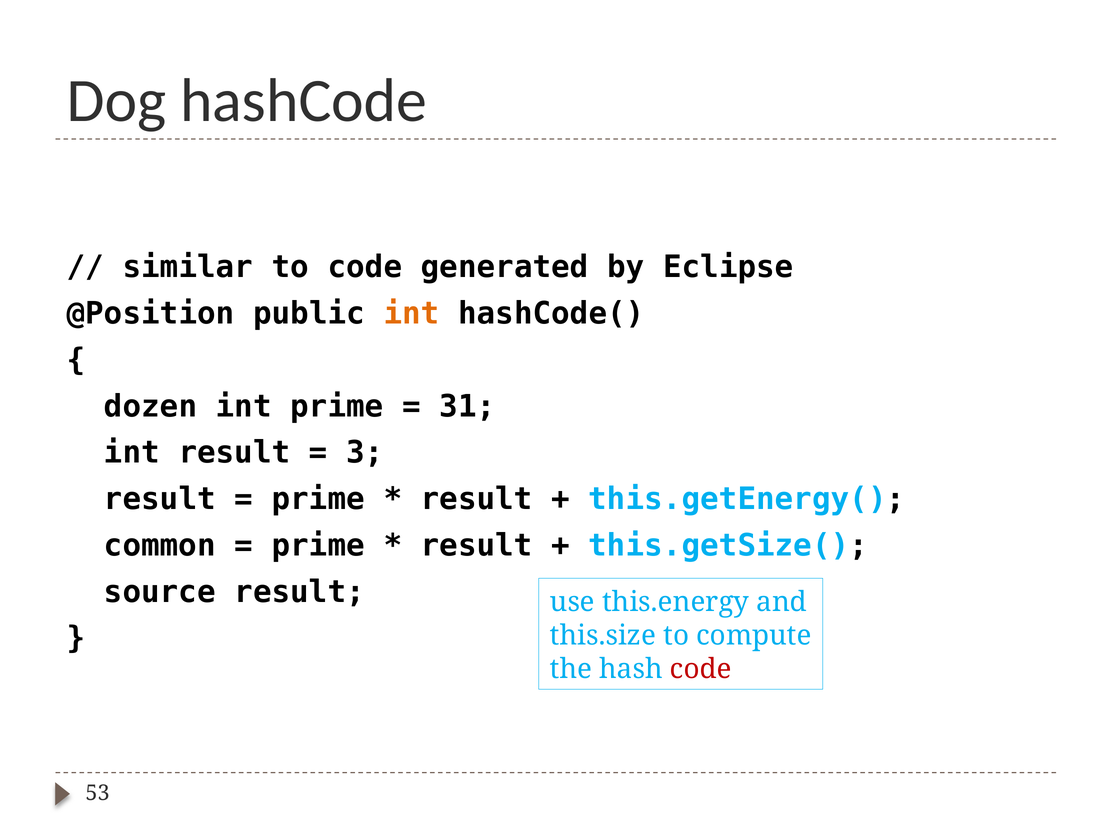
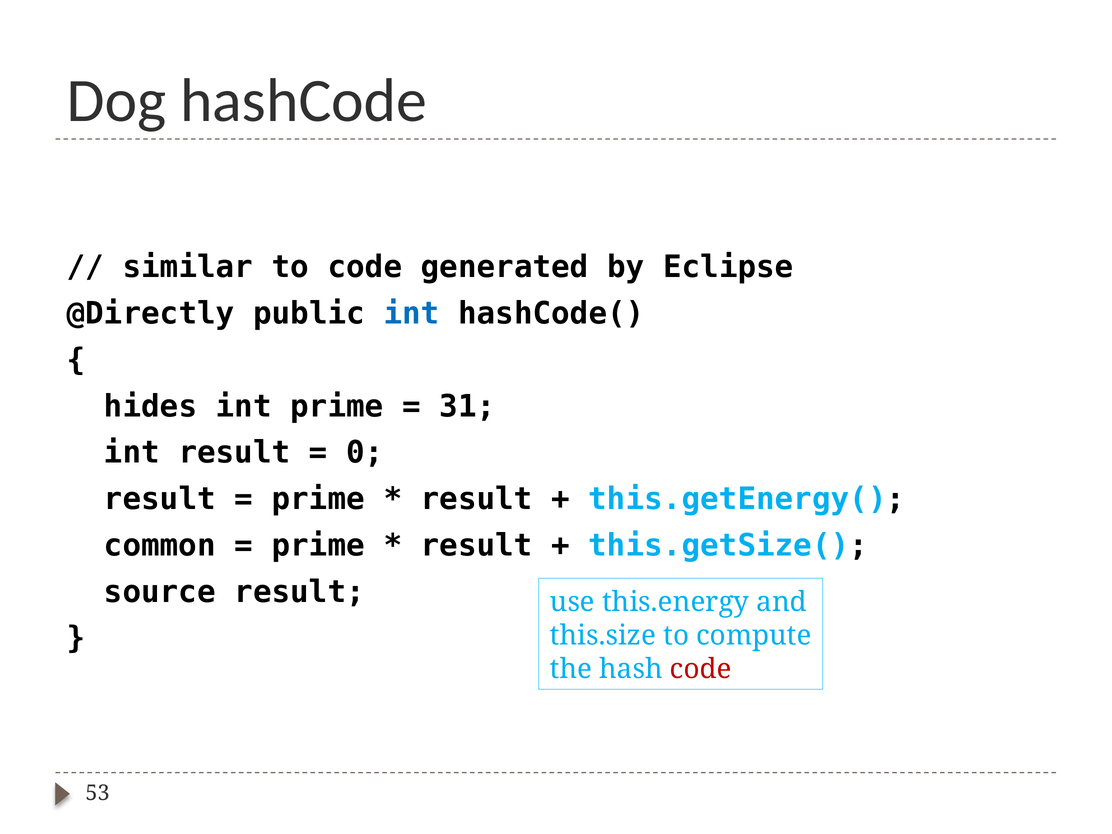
@Position: @Position -> @Directly (151, 314)
int colour: orange -> blue (412, 314)
dozen: dozen -> hides (151, 406)
3: 3 -> 0 (365, 453)
